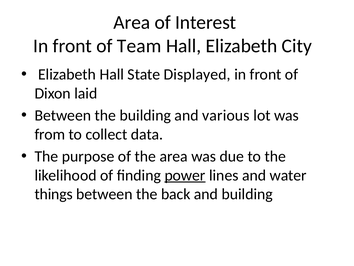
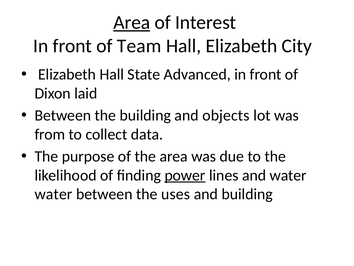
Area underline: none -> present (132, 22)
Displayed: Displayed -> Advanced (197, 74)
various: various -> objects (226, 115)
things: things -> water (53, 194)
back: back -> uses (176, 194)
